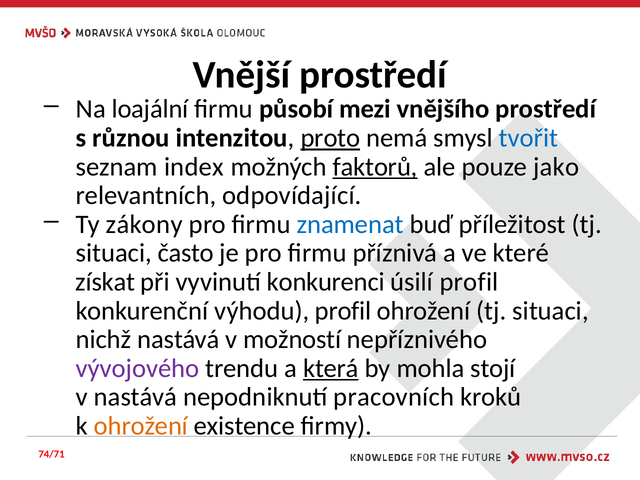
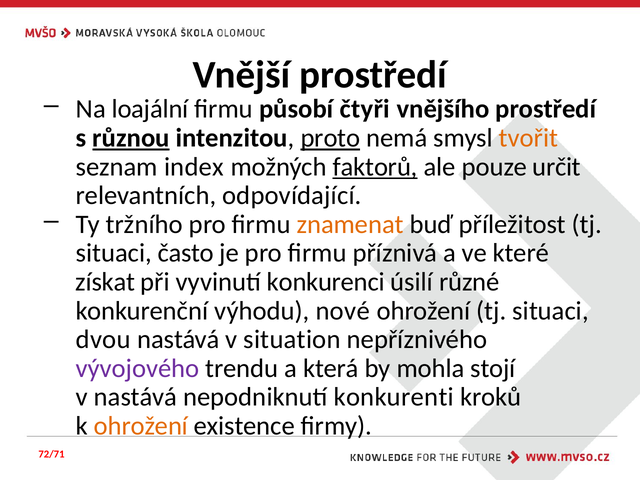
mezi: mezi -> čtyři (365, 109)
různou underline: none -> present (131, 138)
tvořit colour: blue -> orange (528, 138)
jako: jako -> určit (557, 167)
zákony: zákony -> tržního (144, 224)
znamenat colour: blue -> orange (350, 224)
úsilí profil: profil -> různé (469, 282)
výhodu profil: profil -> nové (343, 311)
nichž: nichž -> dvou (103, 340)
možností: možností -> situation (292, 340)
která underline: present -> none (331, 368)
pracovních: pracovních -> konkurenti (394, 397)
74/71: 74/71 -> 72/71 (51, 454)
